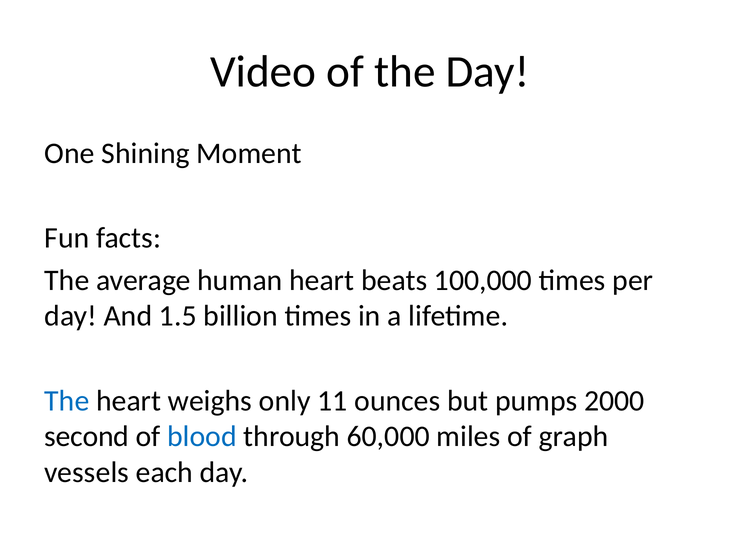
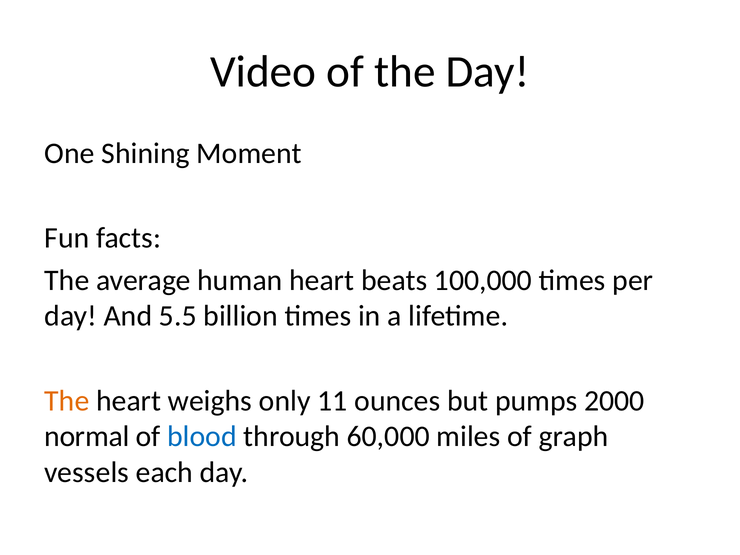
1.5: 1.5 -> 5.5 (178, 316)
The colour: blue -> orange (67, 401)
second: second -> normal (87, 437)
